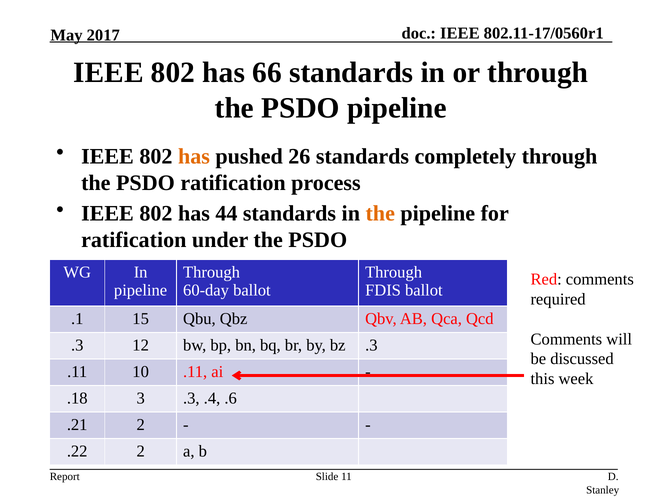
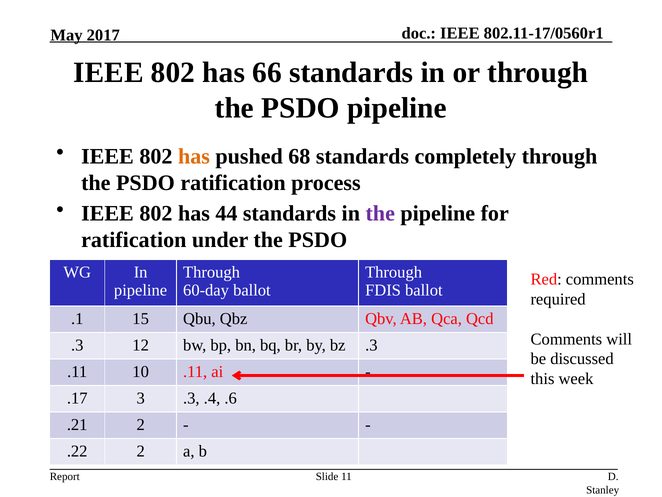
26: 26 -> 68 (299, 156)
the colour: orange -> purple (380, 213)
.18: .18 -> .17 (77, 398)
